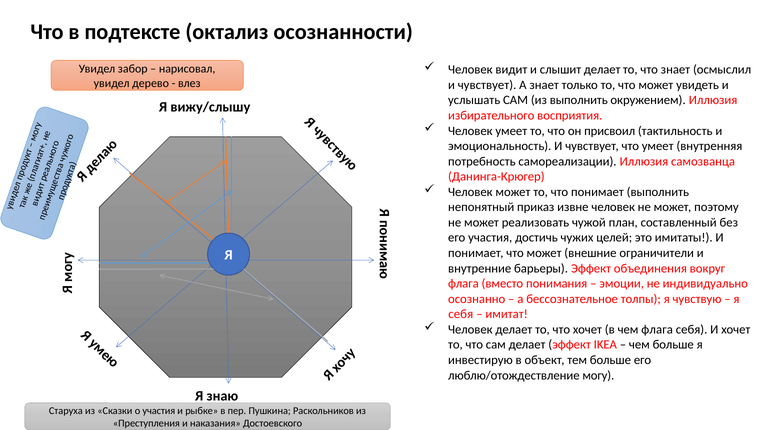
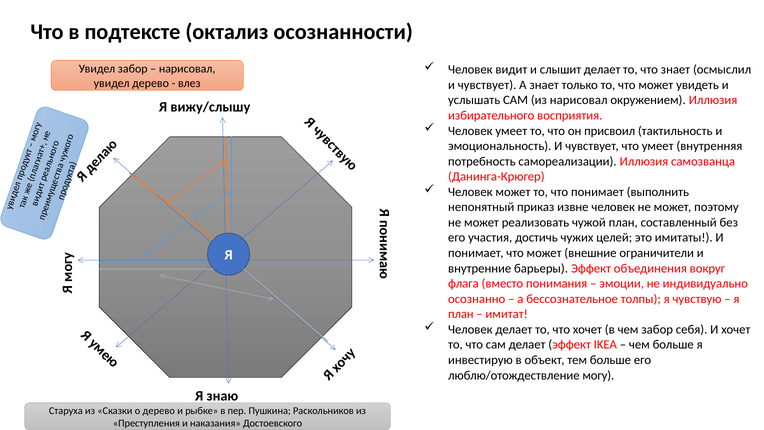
из выполнить: выполнить -> нарисовал (579, 100)
себя: себя -> план (461, 314)
чем флага: флага -> забор (657, 329)
о участия: участия -> дерево (159, 411)
